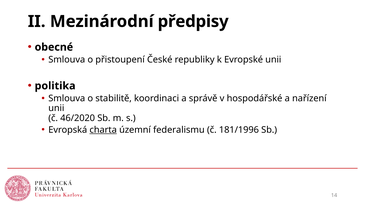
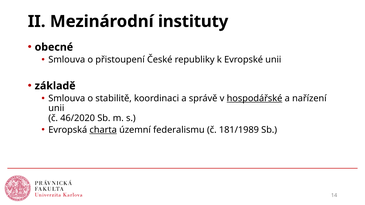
předpisy: předpisy -> instituty (193, 21)
politika: politika -> základě (55, 86)
hospodářské underline: none -> present (255, 99)
181/1996: 181/1996 -> 181/1989 (239, 130)
